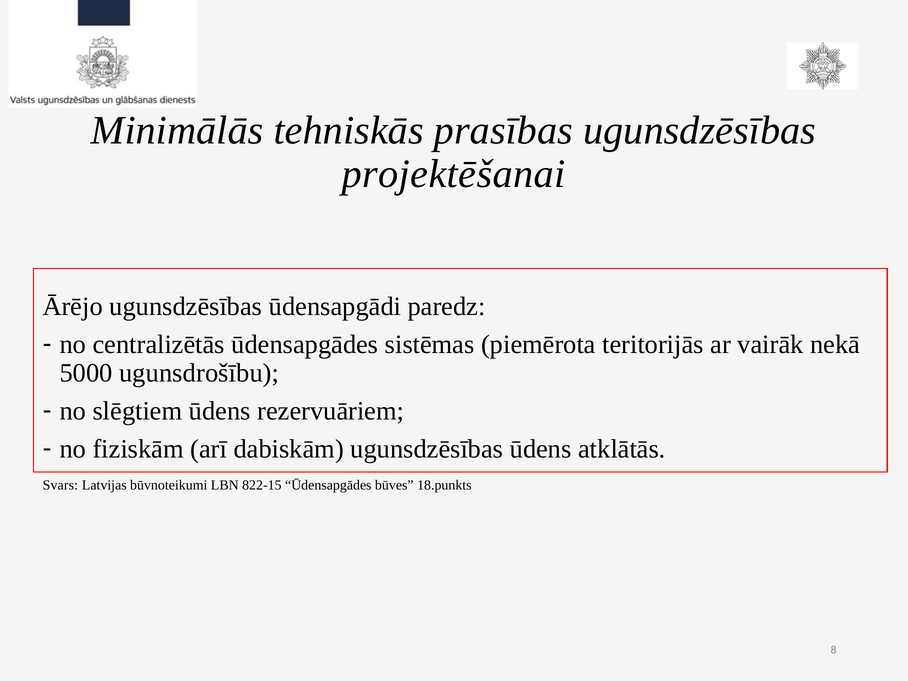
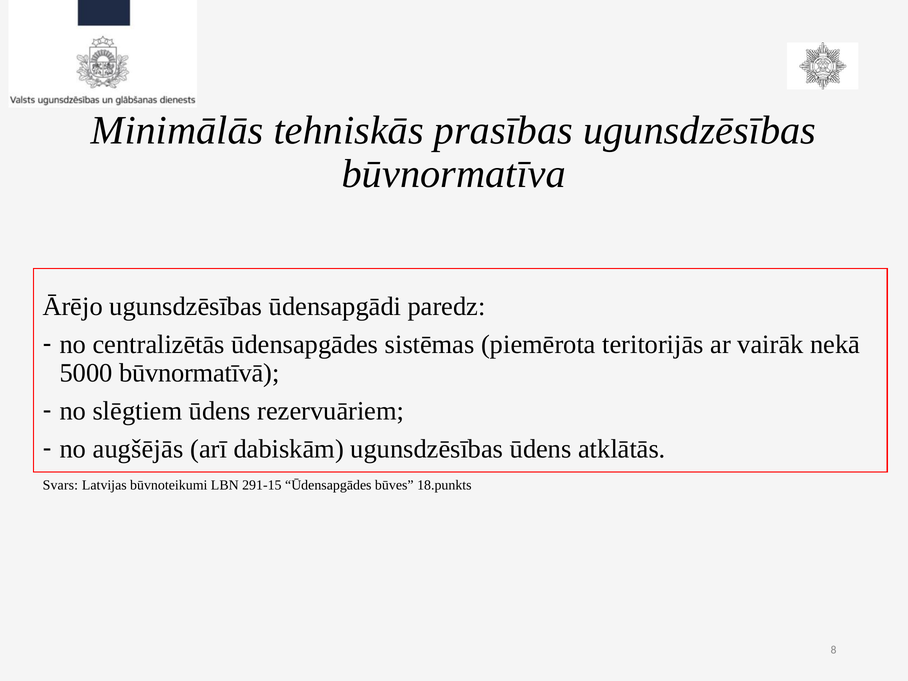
projektēšanai: projektēšanai -> būvnormatīva (454, 174)
ugunsdrošību: ugunsdrošību -> būvnormatīvā (199, 373)
fiziskām: fiziskām -> augšējās (138, 449)
822-15: 822-15 -> 291-15 (262, 485)
